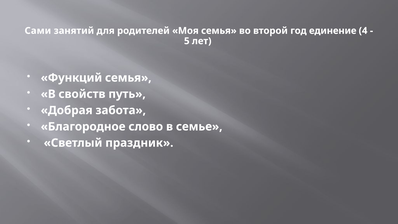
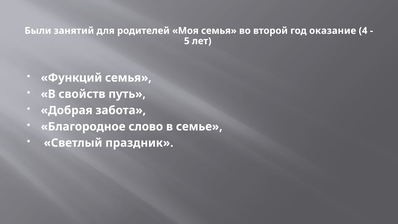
Сами: Сами -> Были (38, 31)
единение: единение -> оказание (333, 31)
